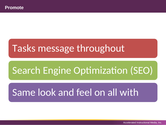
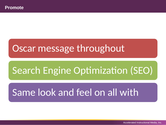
Tasks: Tasks -> Oscar (24, 48)
